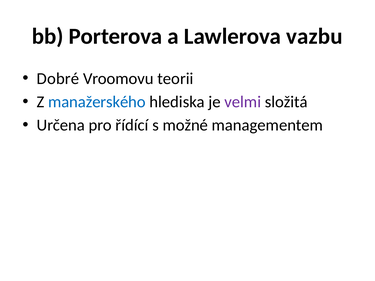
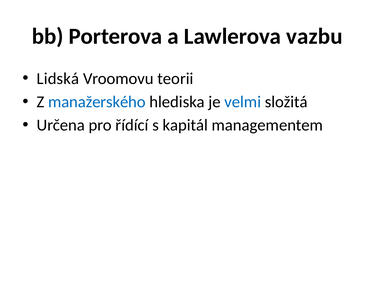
Dobré: Dobré -> Lidská (58, 79)
velmi colour: purple -> blue (243, 102)
možné: možné -> kapitál (185, 125)
